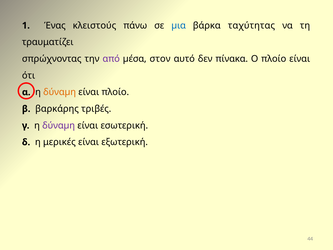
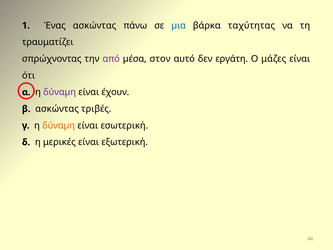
Ένας κλειστούς: κλειστούς -> ασκώντας (95, 25)
πίνακα: πίνακα -> εργάτη (232, 59)
Ο πλοίο: πλοίο -> μάζες (274, 59)
δύναµη colour: orange -> purple (60, 92)
είναι πλοίο: πλοίο -> έχουν (115, 92)
β βαρκάρης: βαρκάρης -> ασκώντας (57, 109)
δύναµη colour: purple -> orange (59, 125)
